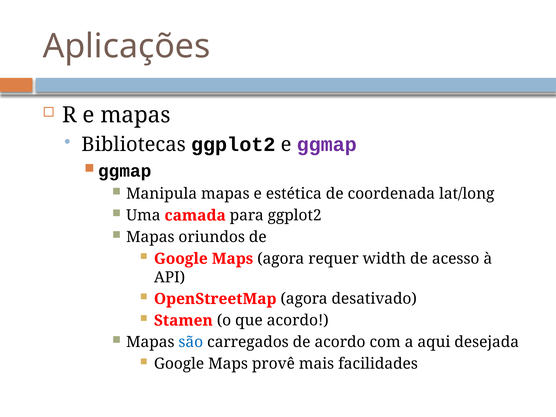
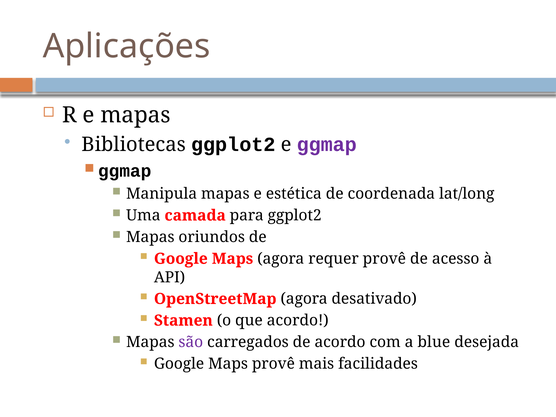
requer width: width -> provê (384, 259)
são colour: blue -> purple (191, 342)
aqui: aqui -> blue (434, 342)
